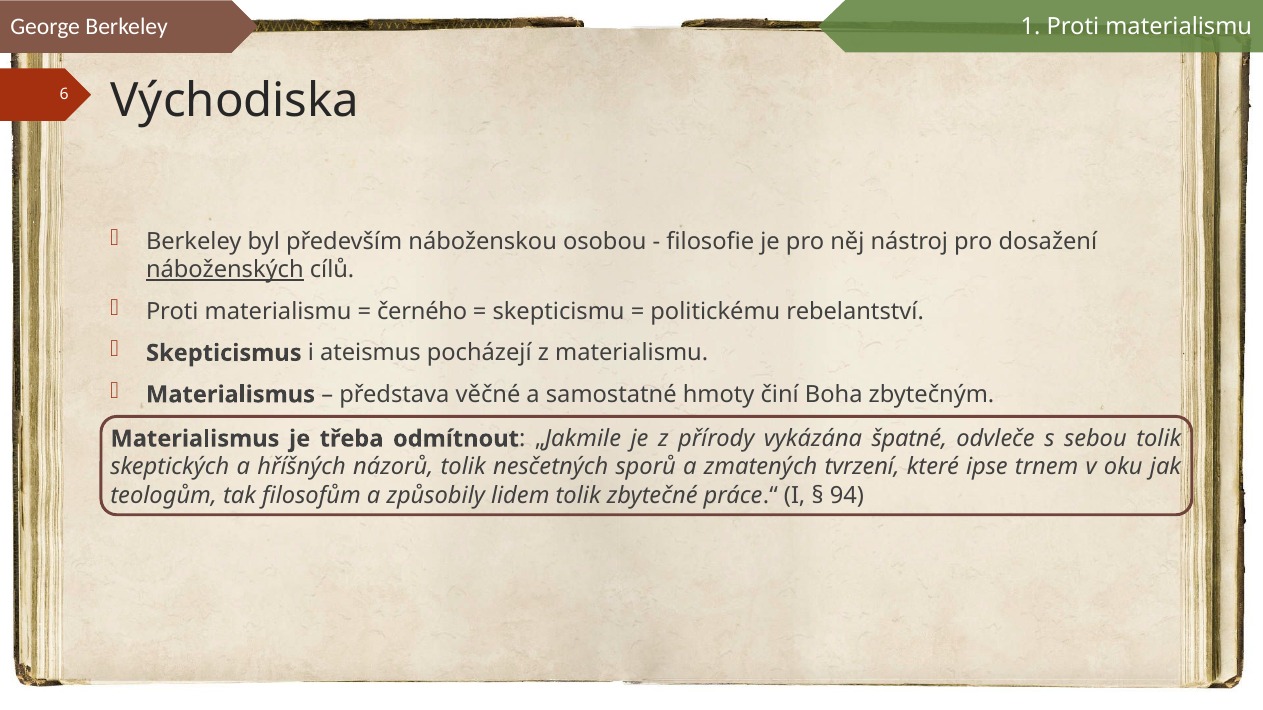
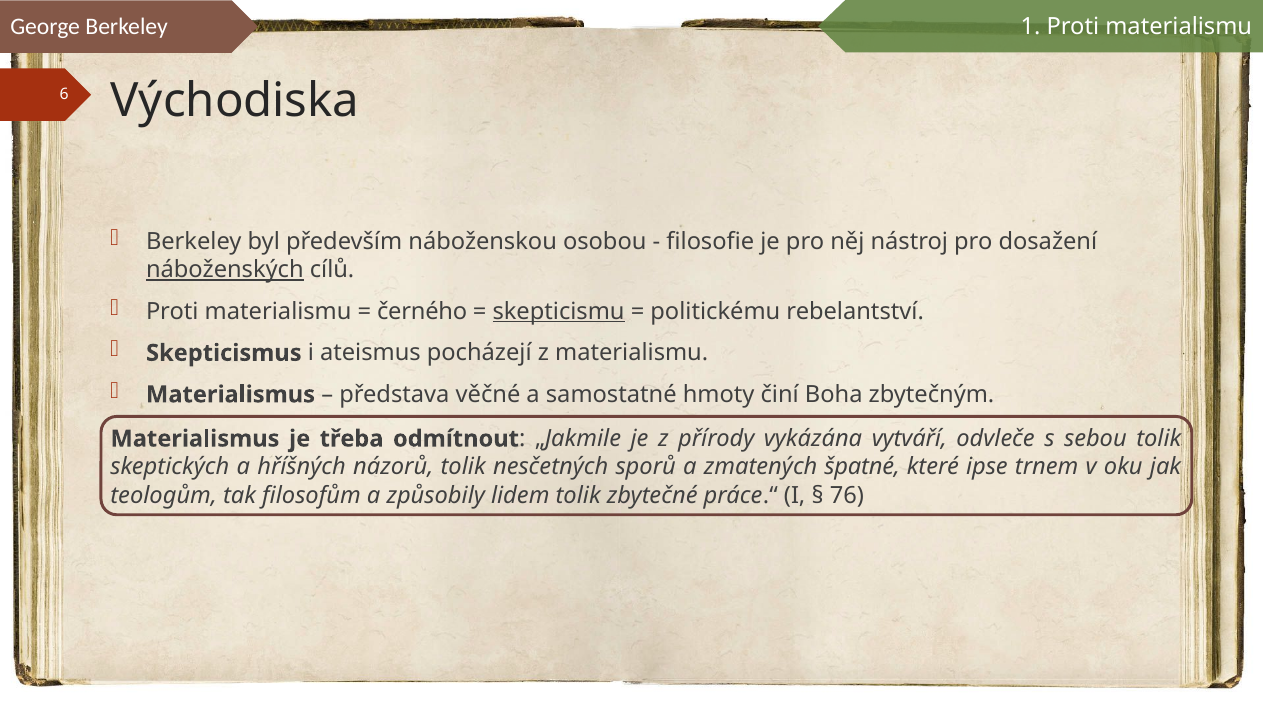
skepticismu underline: none -> present (559, 312)
špatné: špatné -> vytváří (909, 439)
tvrzení: tvrzení -> špatné (862, 467)
94: 94 -> 76 (847, 496)
